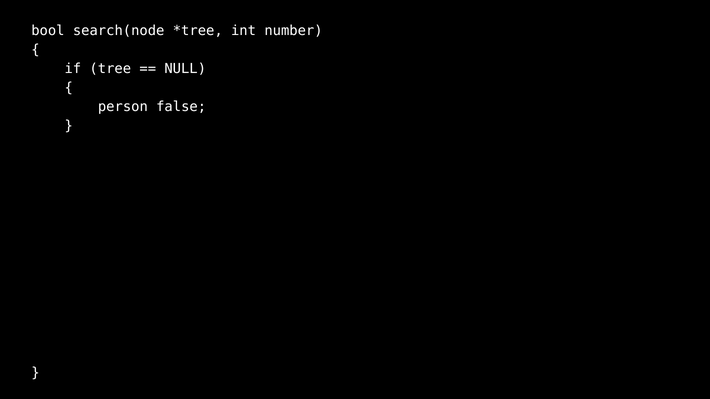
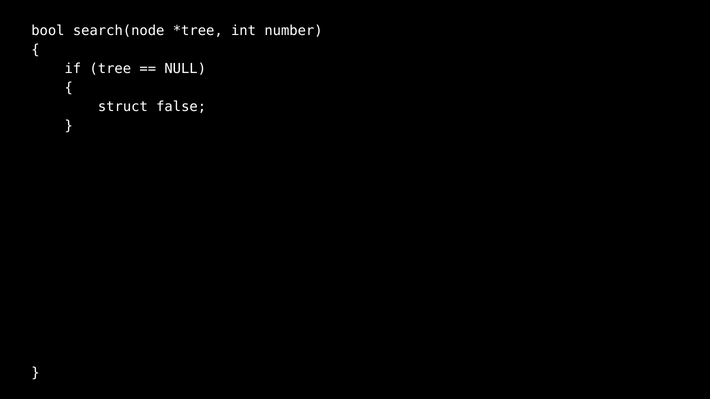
person: person -> struct (123, 107)
